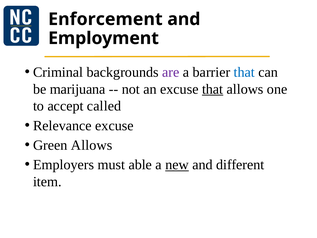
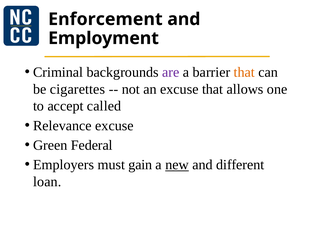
that colour: blue -> orange (244, 72)
marijuana: marijuana -> cigarettes (78, 89)
that underline: present -> none (213, 89)
Green Allows: Allows -> Federal (92, 145)
able: able -> gain (140, 165)
item: item -> loan (47, 182)
